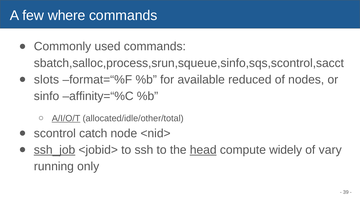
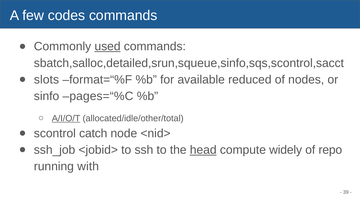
where: where -> codes (67, 16)
used underline: none -> present (108, 46)
sbatch,salloc,process,srun,squeue,sinfo,sqs,scontrol,sacct: sbatch,salloc,process,srun,squeue,sinfo,sqs,scontrol,sacct -> sbatch,salloc,detailed,srun,squeue,sinfo,sqs,scontrol,sacct (189, 63)
affinity=“%C: affinity=“%C -> pages=“%C (98, 96)
ssh_job underline: present -> none (55, 150)
vary: vary -> repo (330, 150)
only: only -> with (88, 166)
